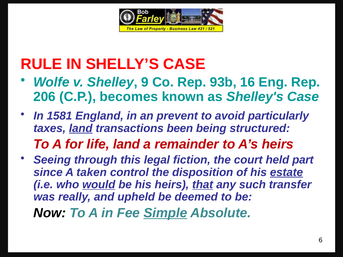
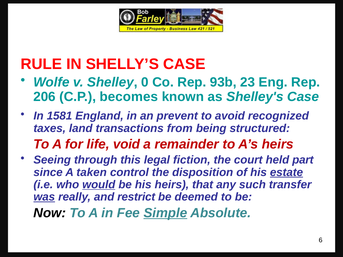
9: 9 -> 0 (145, 82)
16: 16 -> 23 (248, 82)
particularly: particularly -> recognized (278, 116)
land underline: present -> none (81, 128)
been: been -> from (180, 128)
life land: land -> void (127, 144)
that underline: present -> none (203, 185)
was underline: none -> present (44, 197)
upheld: upheld -> restrict (136, 197)
